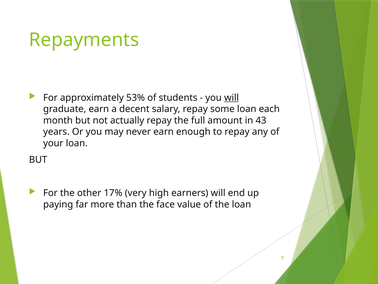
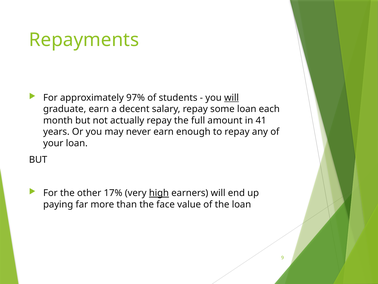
53%: 53% -> 97% (136, 98)
43: 43 -> 41 (261, 120)
high underline: none -> present (159, 193)
